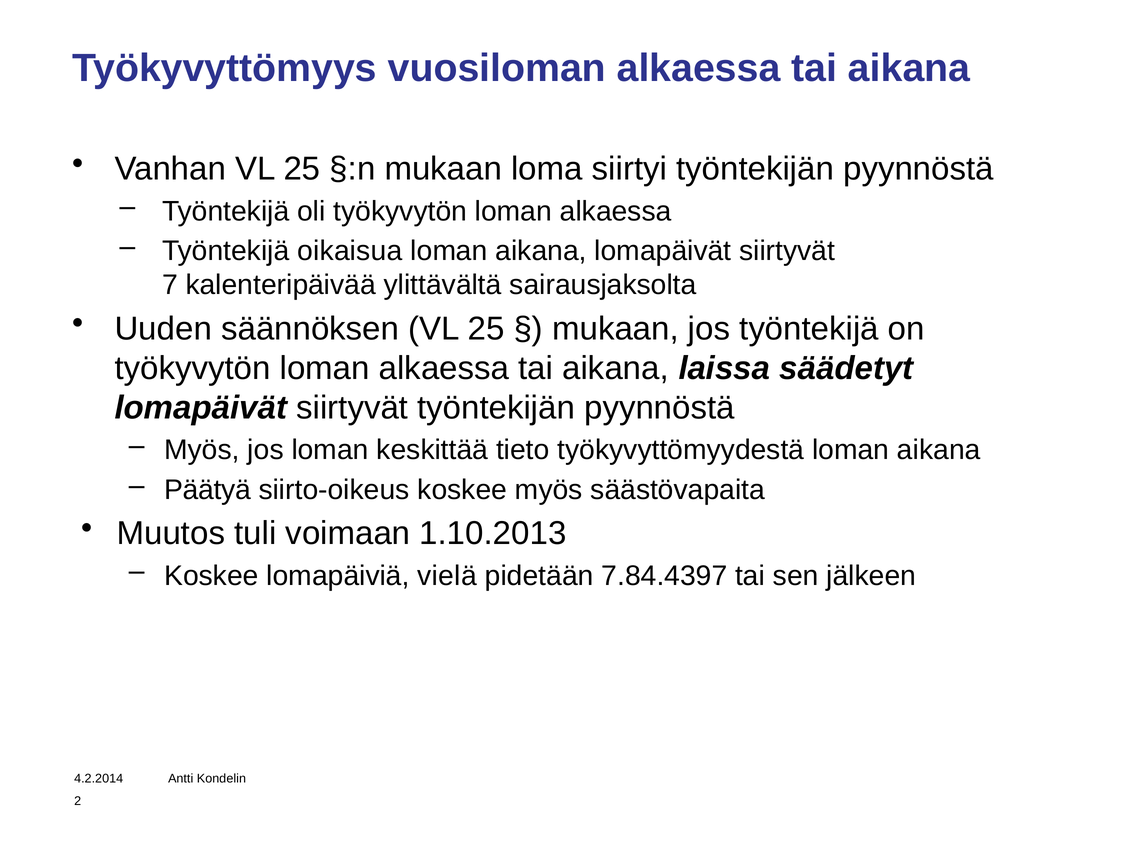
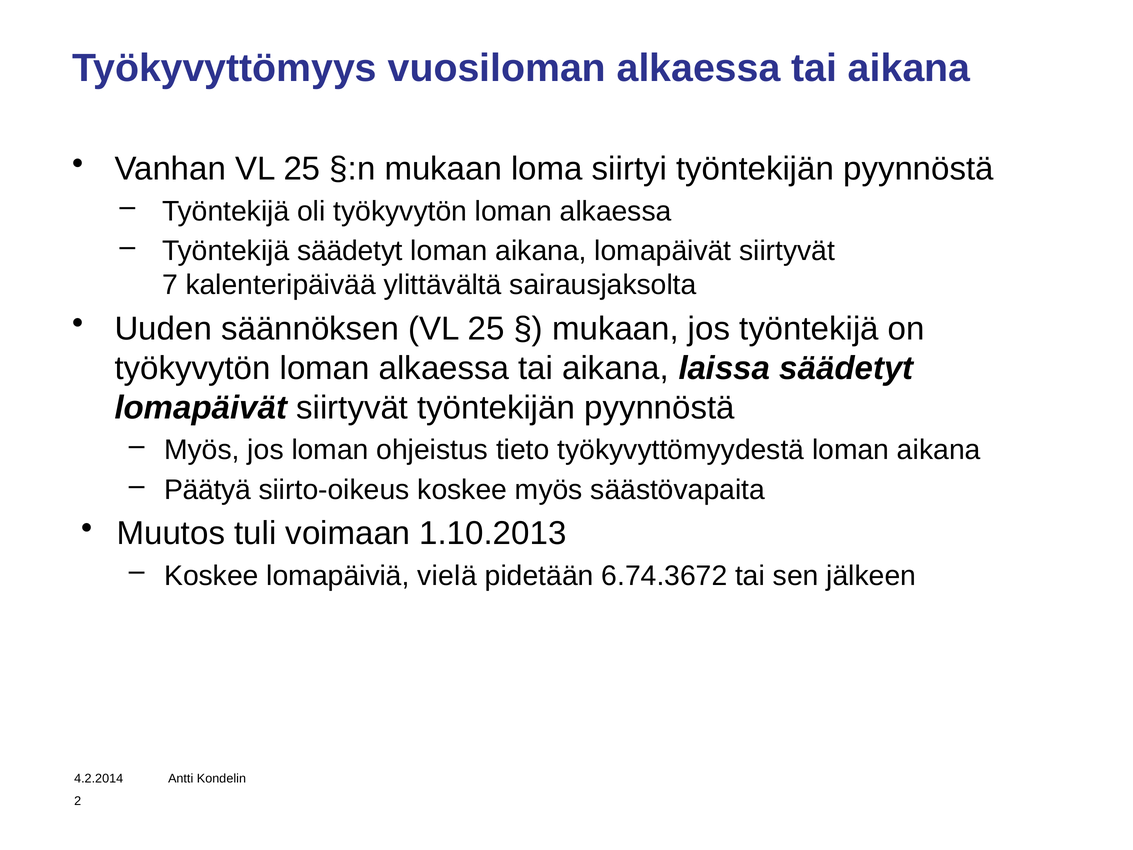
Työntekijä oikaisua: oikaisua -> säädetyt (350, 251)
keskittää: keskittää -> ohjeistus (432, 450)
7.84.4397: 7.84.4397 -> 6.74.3672 (664, 576)
